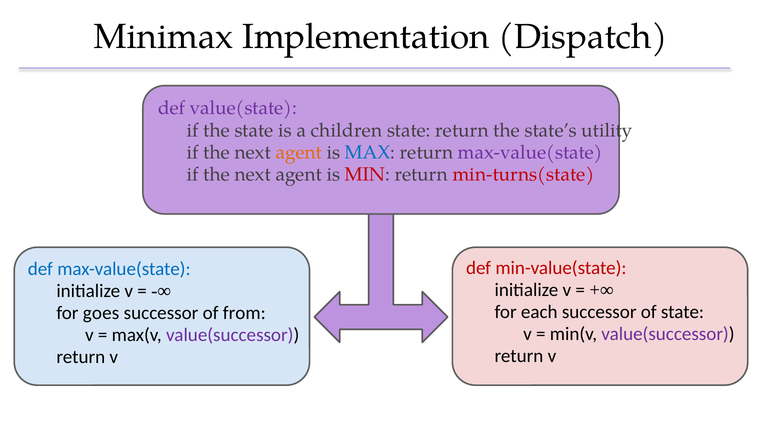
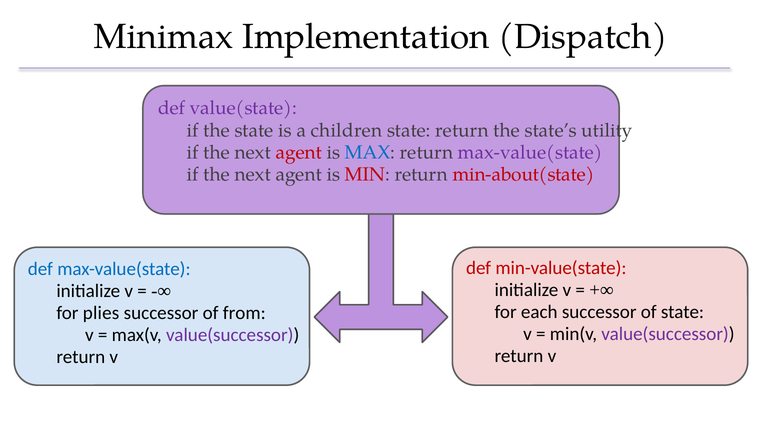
agent colour: orange -> red (299, 153)
min-turns(state: min-turns(state -> min-about(state (524, 175)
goes: goes -> plies (101, 313)
